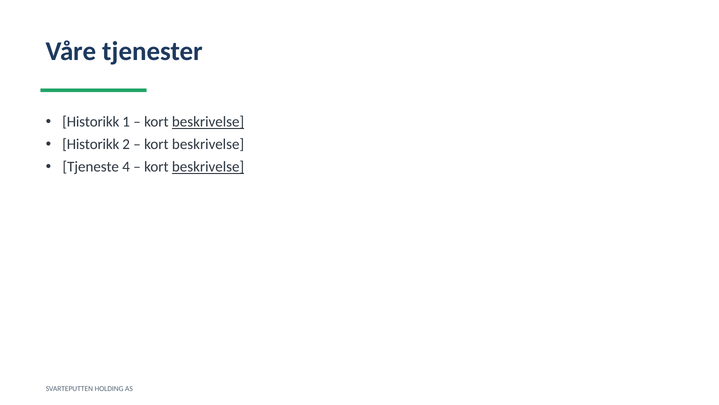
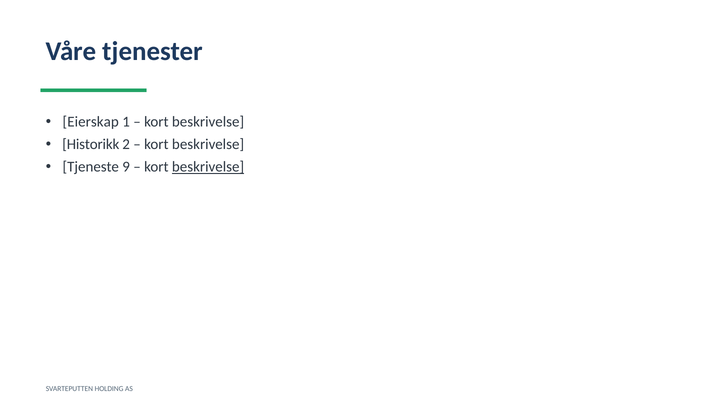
Historikk: Historikk -> Eierskap (91, 122)
beskrivelse underline: present -> none (208, 122)
4: 4 -> 9 (126, 167)
